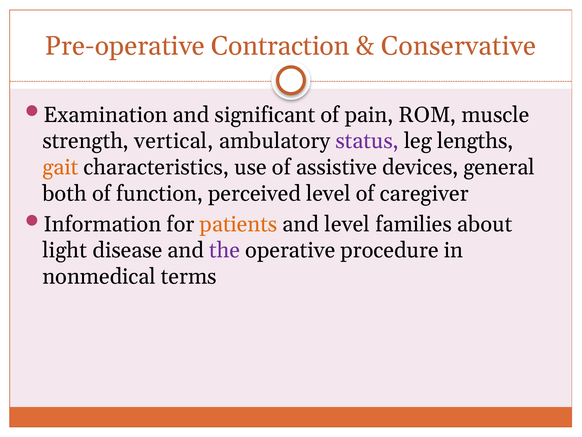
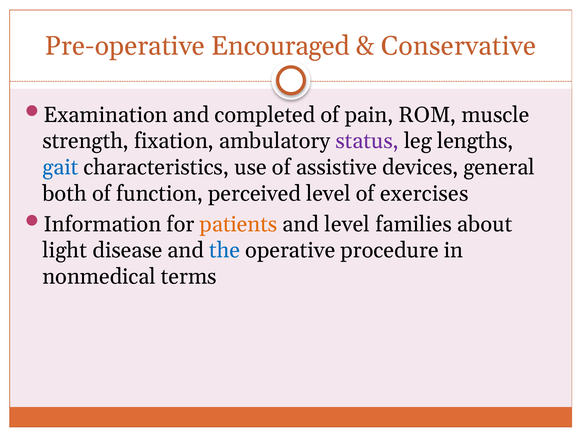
Contraction: Contraction -> Encouraged (280, 46)
significant: significant -> completed (265, 115)
vertical: vertical -> fixation (174, 141)
gait colour: orange -> blue (60, 167)
caregiver: caregiver -> exercises (424, 193)
the colour: purple -> blue (225, 250)
